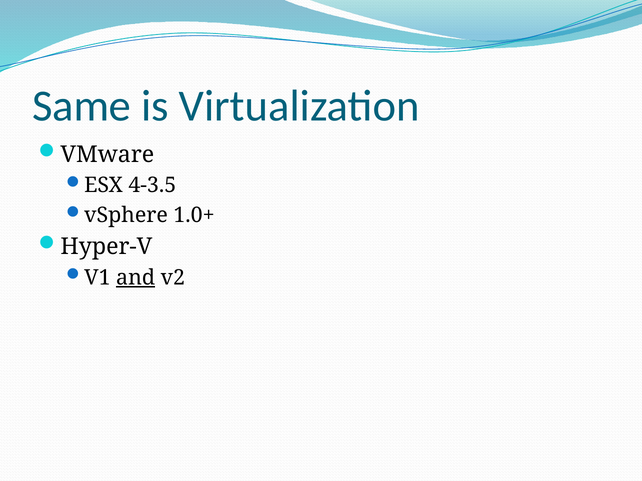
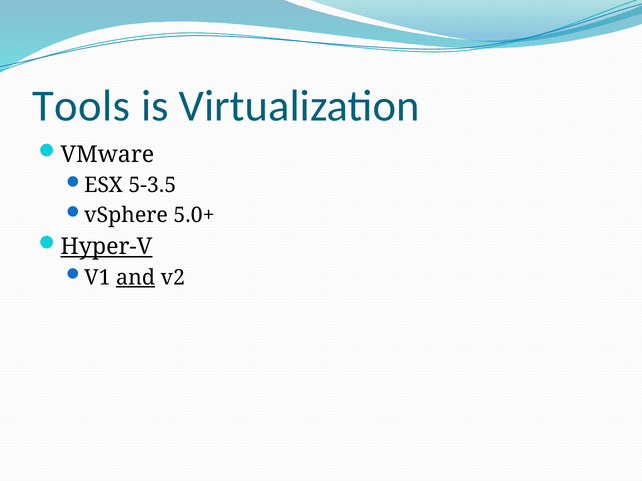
Same: Same -> Tools (81, 106)
4-3.5: 4-3.5 -> 5-3.5 (152, 185)
1.0+: 1.0+ -> 5.0+ (194, 215)
Hyper-V underline: none -> present (106, 247)
